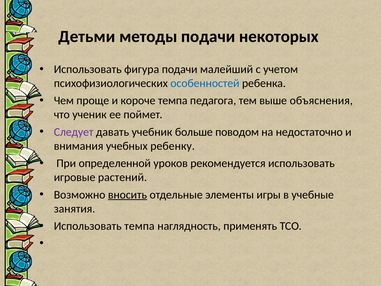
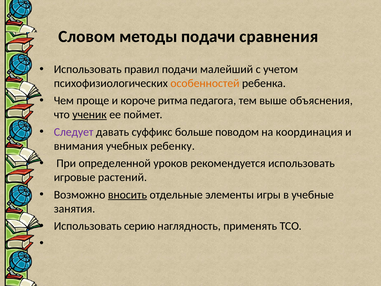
Детьми: Детьми -> Словом (87, 36)
некоторых: некоторых -> сравнения (279, 36)
фигура: фигура -> правил (142, 69)
особенностей colour: blue -> orange (205, 83)
короче темпа: темпа -> ритма (173, 101)
ученик underline: none -> present (90, 115)
учебник: учебник -> суффикс (152, 132)
недостаточно: недостаточно -> координация (309, 132)
Использовать темпа: темпа -> серию (140, 226)
